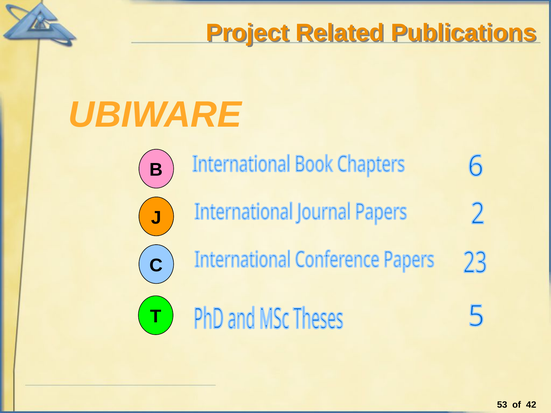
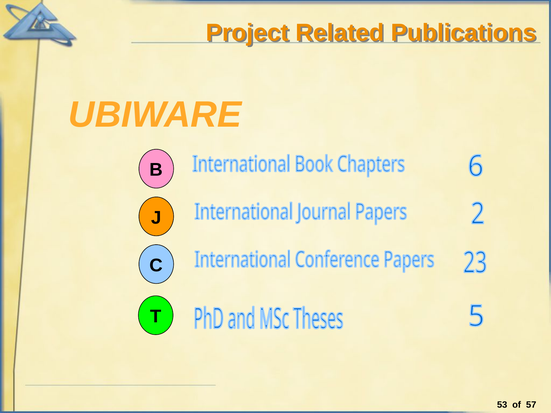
42: 42 -> 57 (531, 405)
